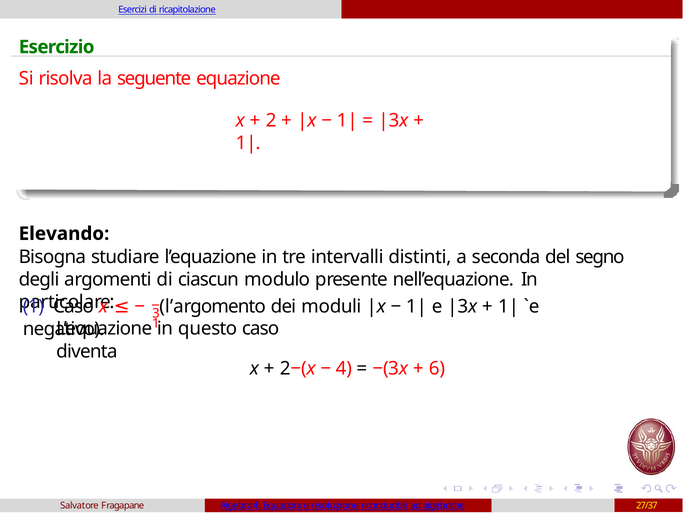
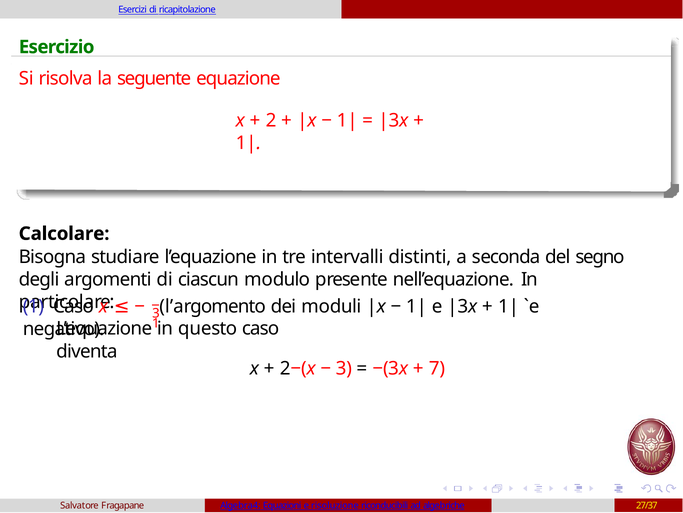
Elevando: Elevando -> Calcolare (64, 234)
4: 4 -> 3 (344, 368)
6: 6 -> 7 (437, 368)
